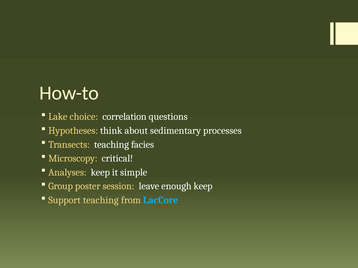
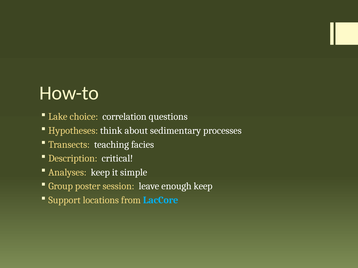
Microscopy: Microscopy -> Description (73, 159)
Support teaching: teaching -> locations (101, 200)
